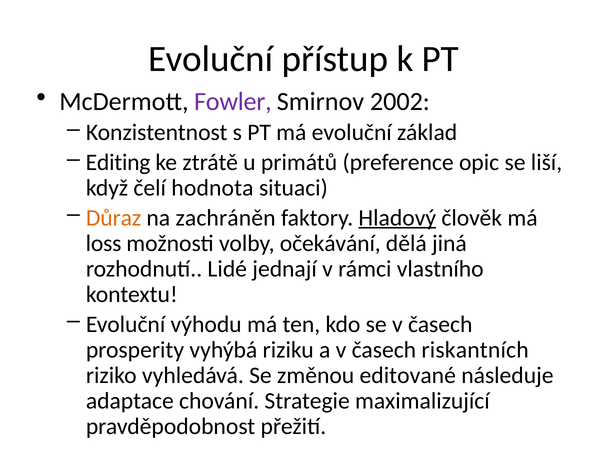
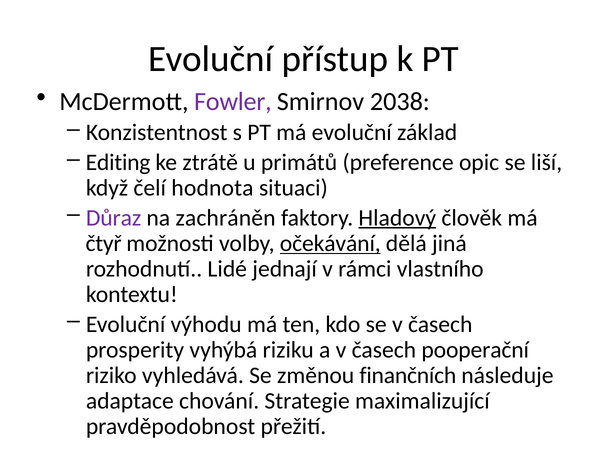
2002: 2002 -> 2038 (400, 102)
Důraz colour: orange -> purple (114, 218)
loss: loss -> čtyř (104, 243)
očekávání underline: none -> present (330, 243)
riskantních: riskantních -> pooperační (475, 350)
editované: editované -> finančních (408, 375)
